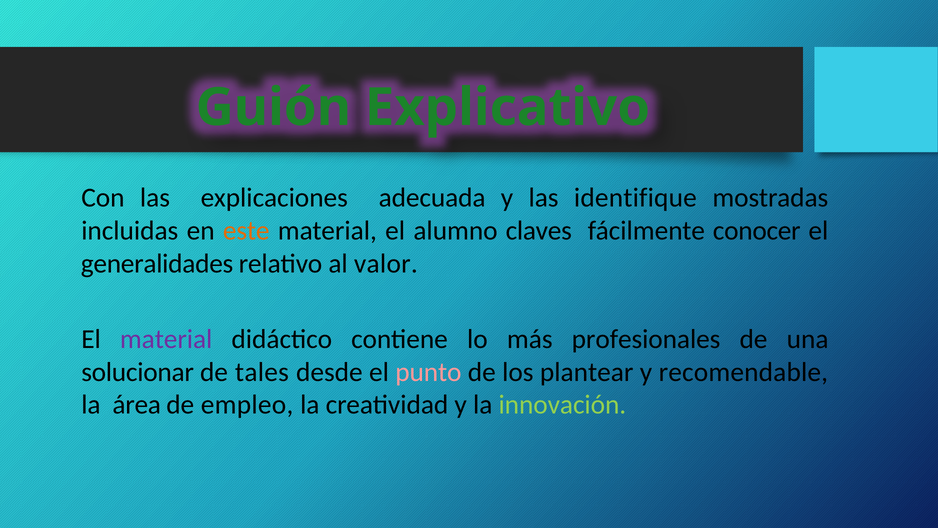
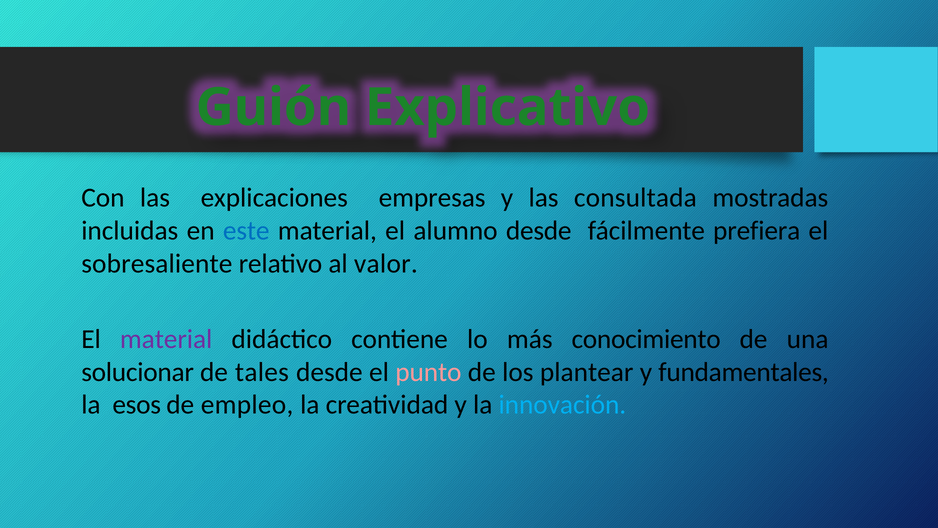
adecuada: adecuada -> empresas (432, 198)
identifique: identifique -> consultada (635, 198)
este colour: orange -> blue (246, 231)
alumno claves: claves -> desde (539, 231)
conocer: conocer -> prefiera (757, 231)
generalidades: generalidades -> sobresaliente (157, 263)
profesionales: profesionales -> conocimiento (646, 339)
recomendable: recomendable -> fundamentales (744, 372)
área: área -> esos (137, 405)
innovación colour: light green -> light blue (562, 405)
